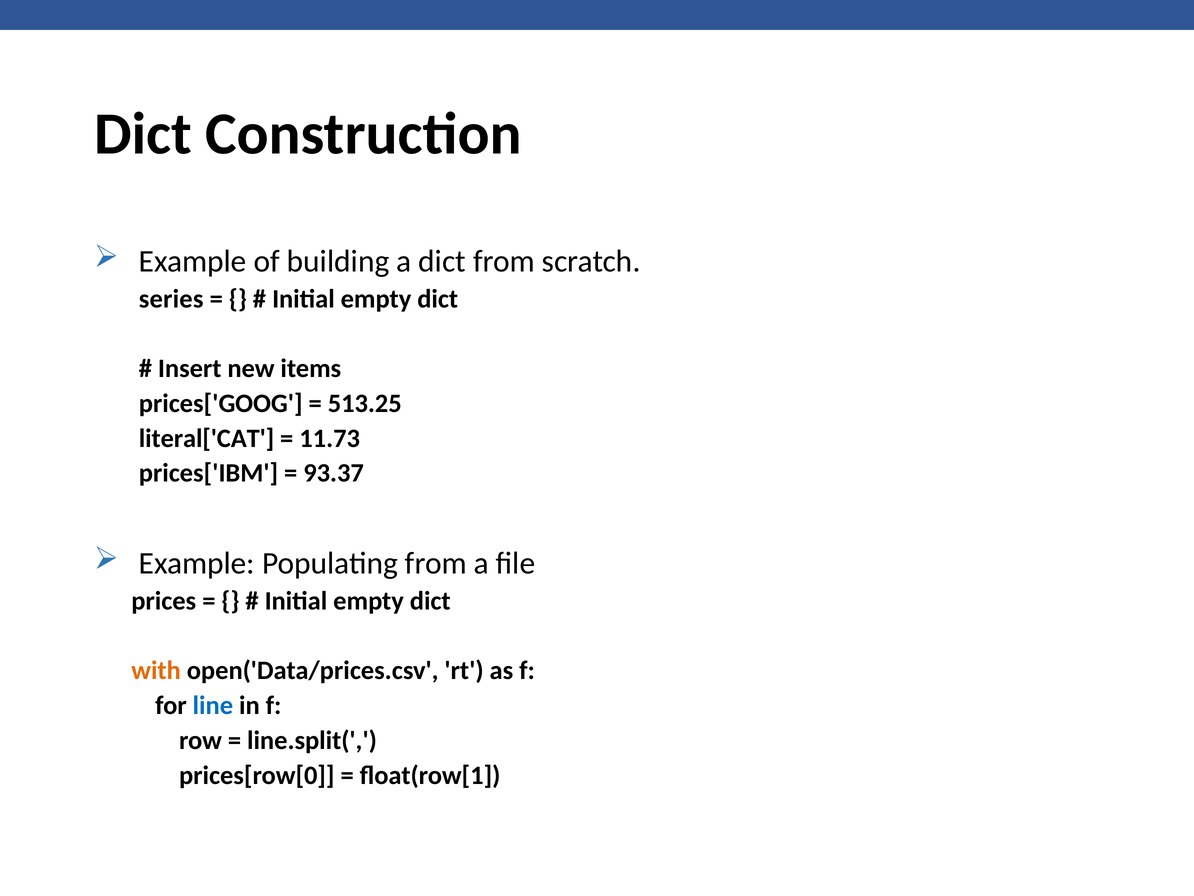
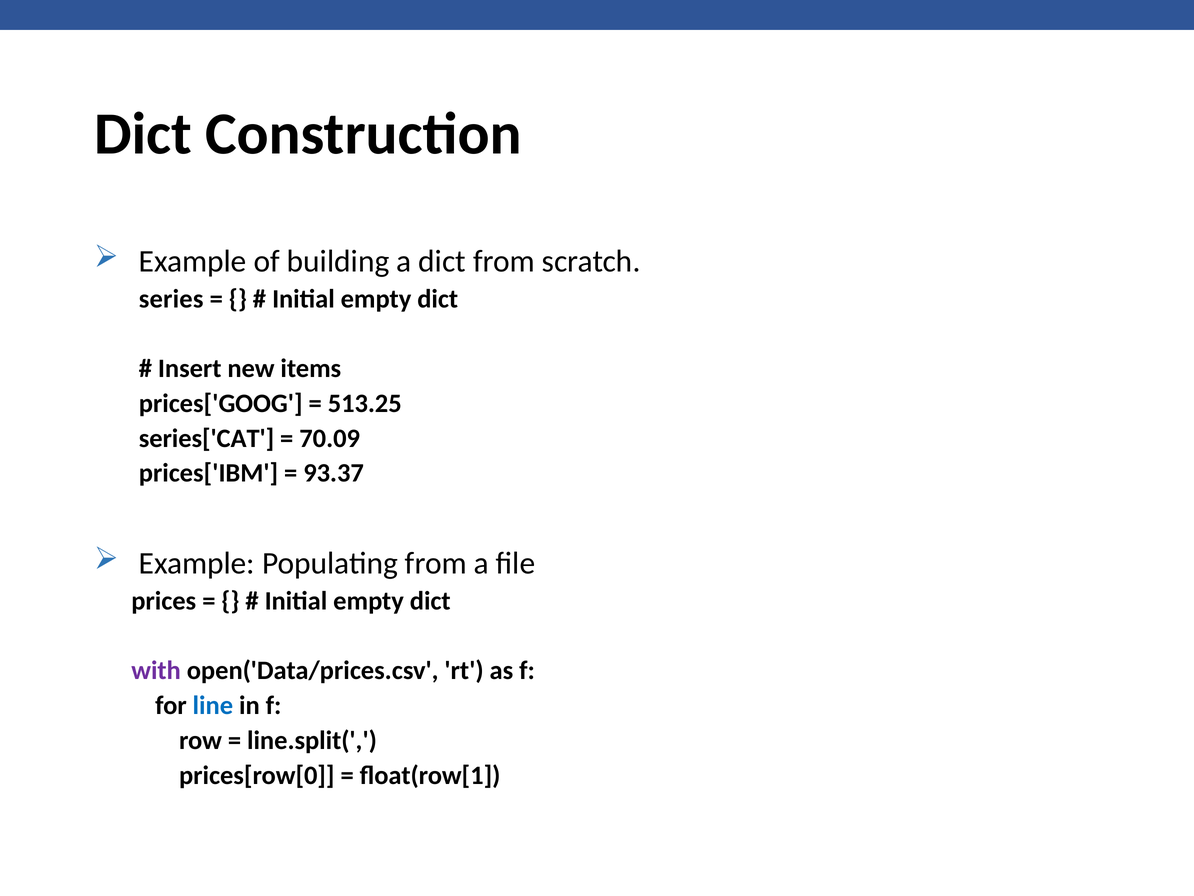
literal['CAT: literal['CAT -> series['CAT (207, 438)
11.73: 11.73 -> 70.09 (330, 438)
with colour: orange -> purple (156, 670)
